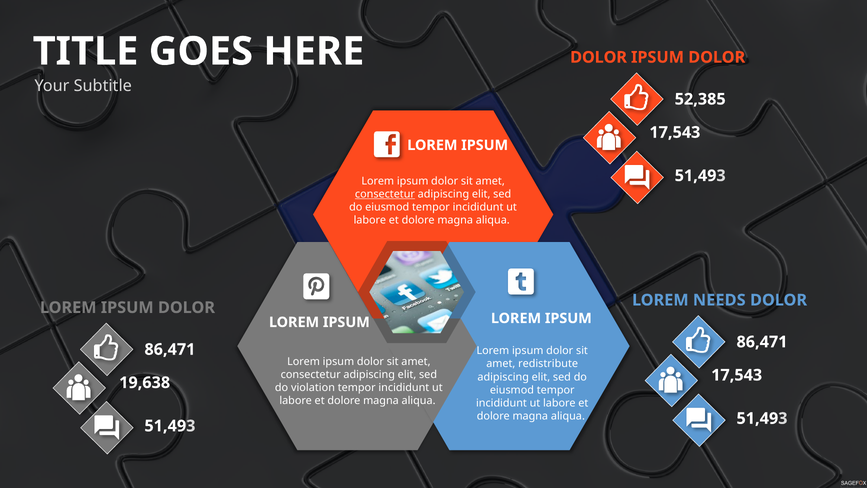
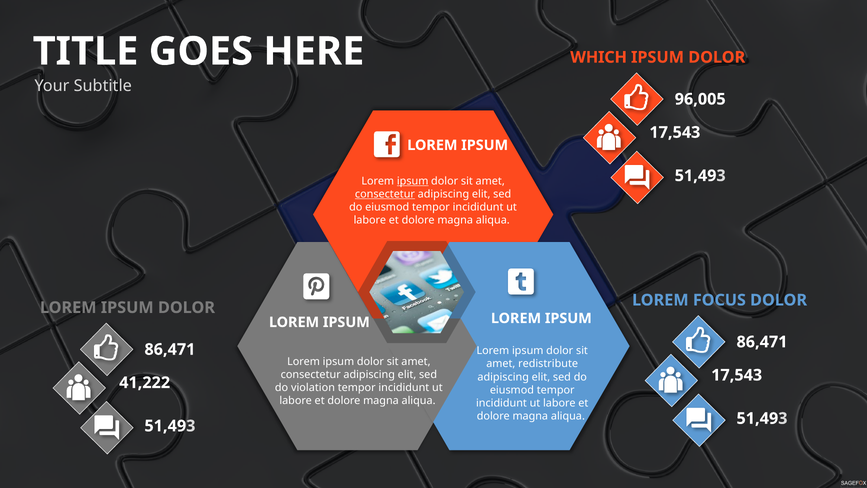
DOLOR: DOLOR -> WHICH (599, 57)
52,385: 52,385 -> 96,005 (700, 99)
ipsum underline: none -> present (413, 181)
NEEDS: NEEDS -> FOCUS (719, 300)
19,638: 19,638 -> 41,222 (145, 382)
